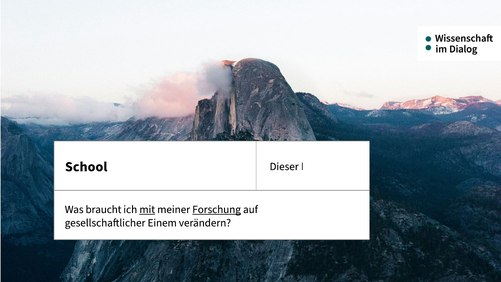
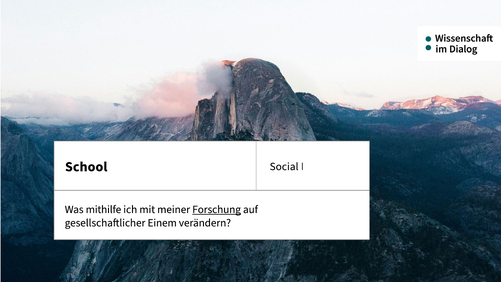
Dieser: Dieser -> Social (284, 166)
braucht: braucht -> mithilfe (103, 209)
mit underline: present -> none (147, 209)
